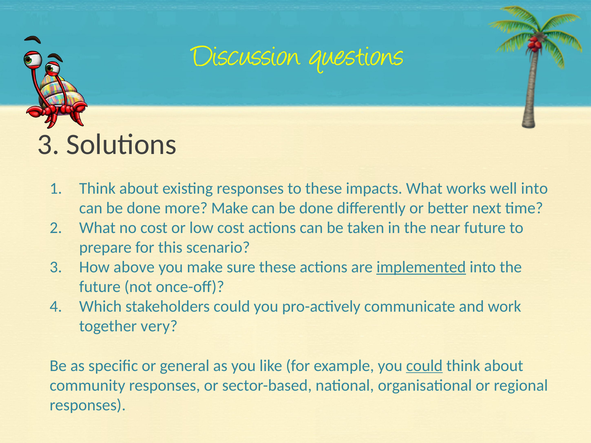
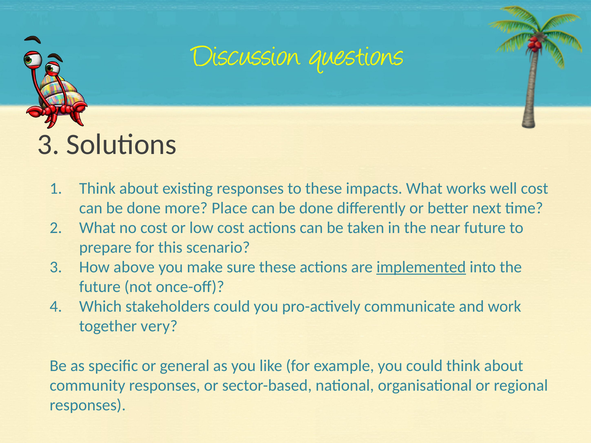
well into: into -> cost (535, 188)
more Make: Make -> Place (230, 208)
could underline: present -> none (424, 366)
